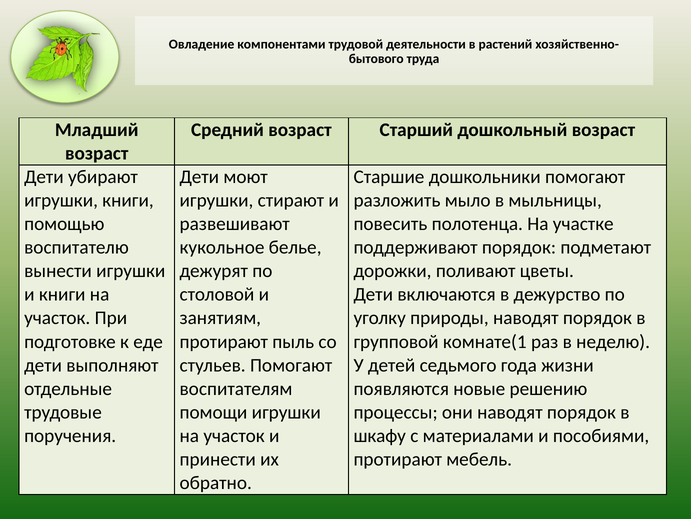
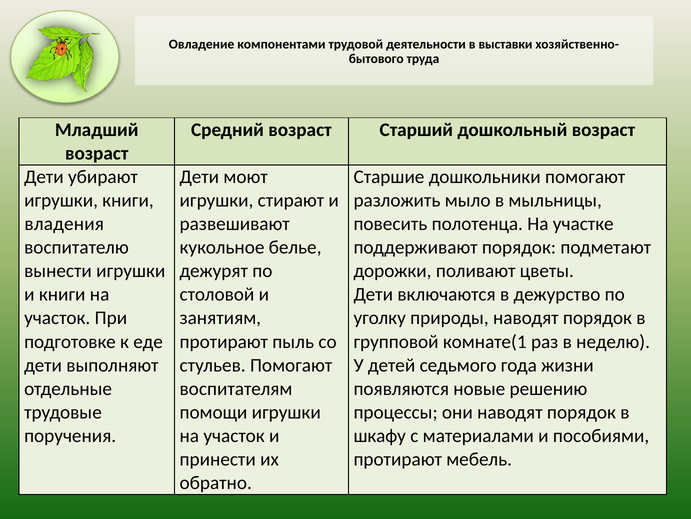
растений: растений -> выставки (505, 44)
помощью: помощью -> владения (64, 224)
